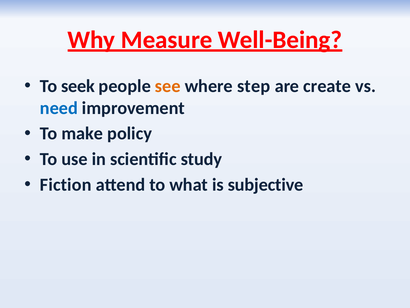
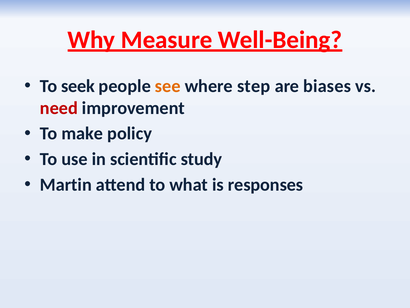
create: create -> biases (327, 86)
need colour: blue -> red (59, 108)
Fiction: Fiction -> Martin (66, 184)
subjective: subjective -> responses (266, 184)
